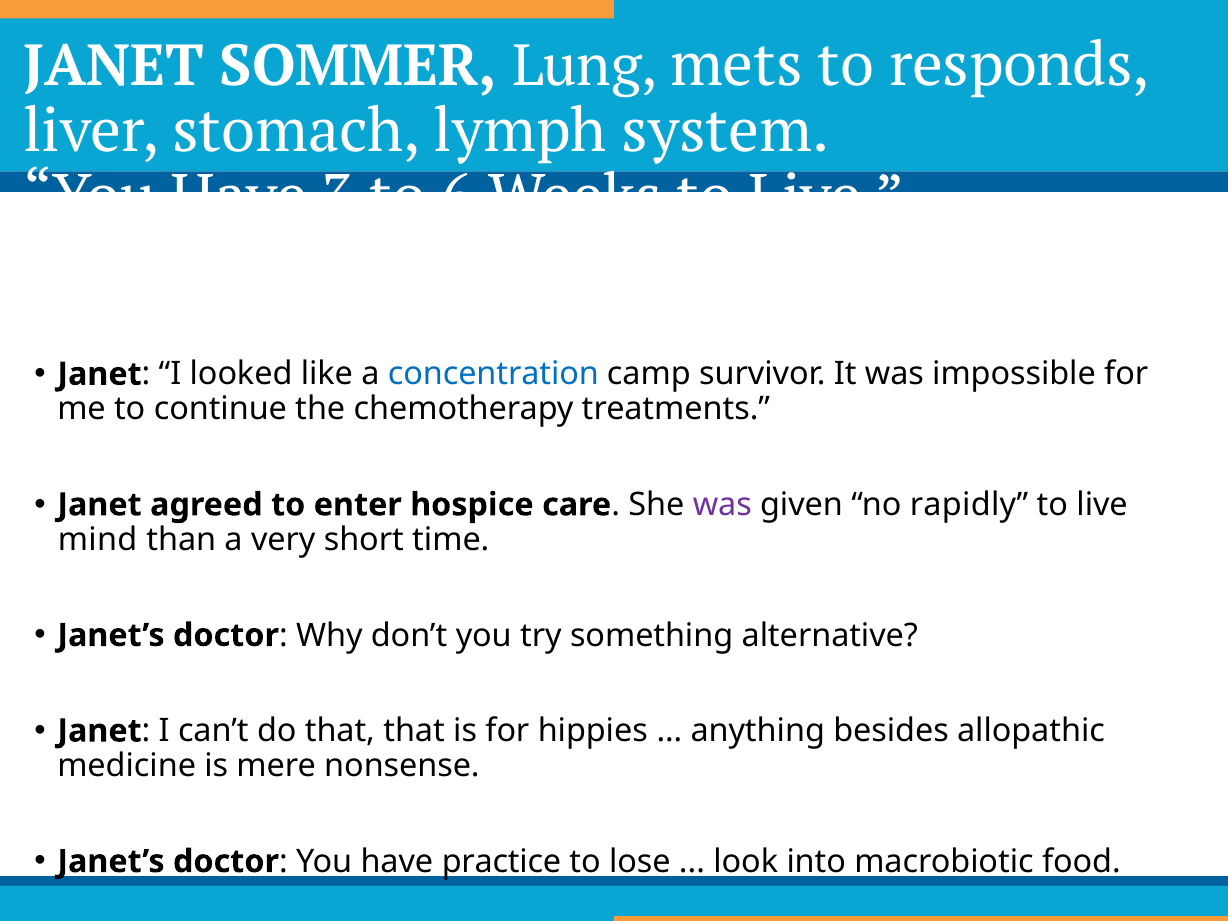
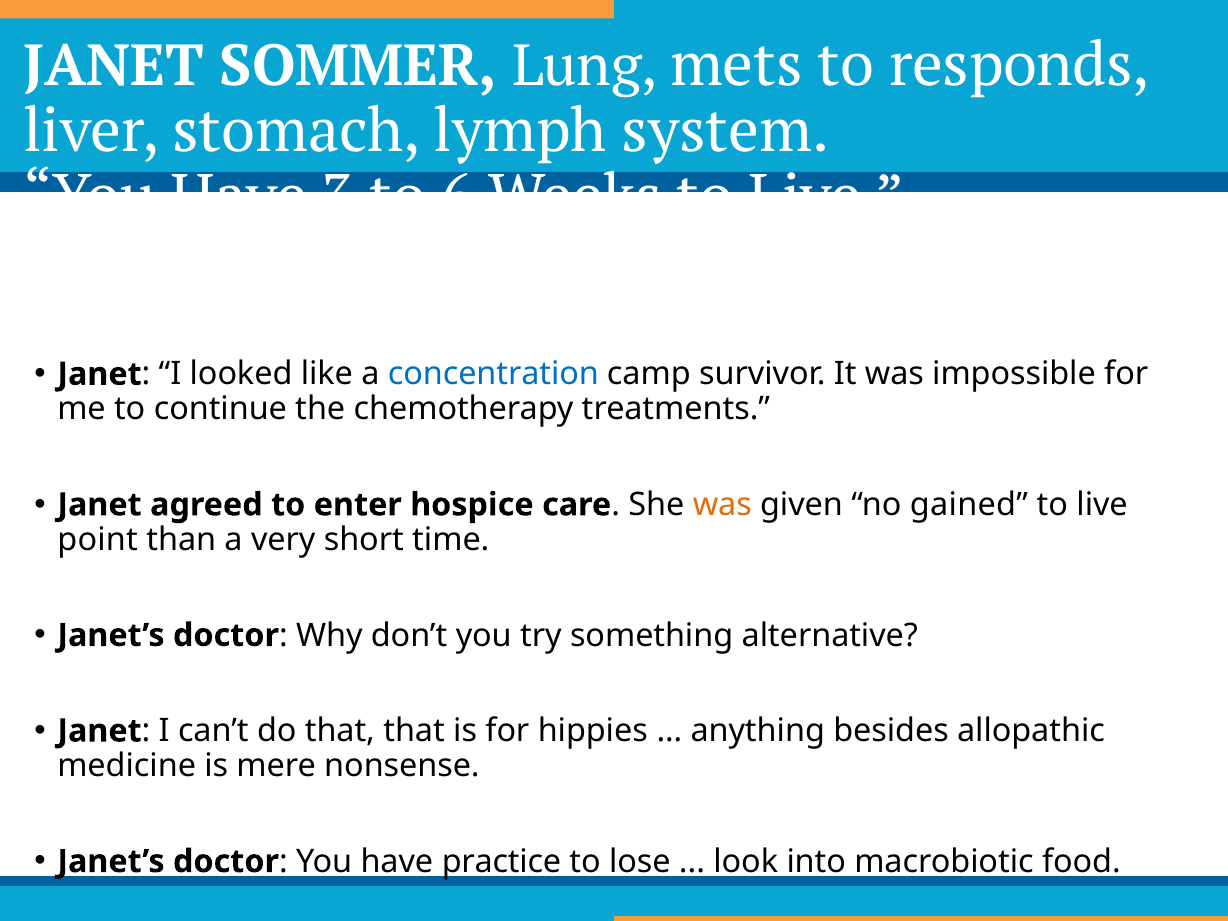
was colour: purple -> orange (722, 505)
rapidly: rapidly -> gained (969, 505)
mind: mind -> point (98, 540)
